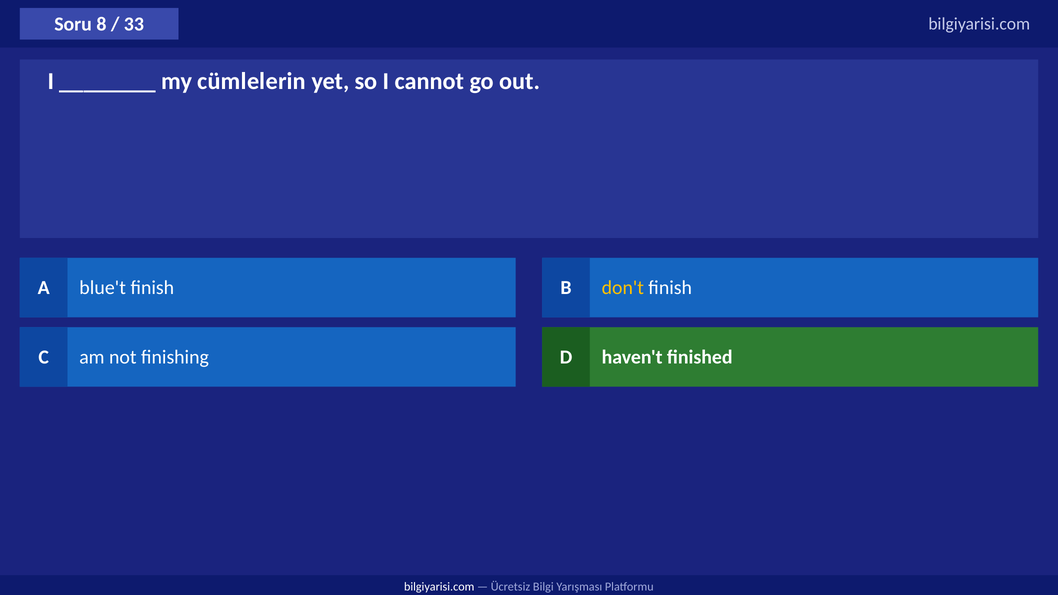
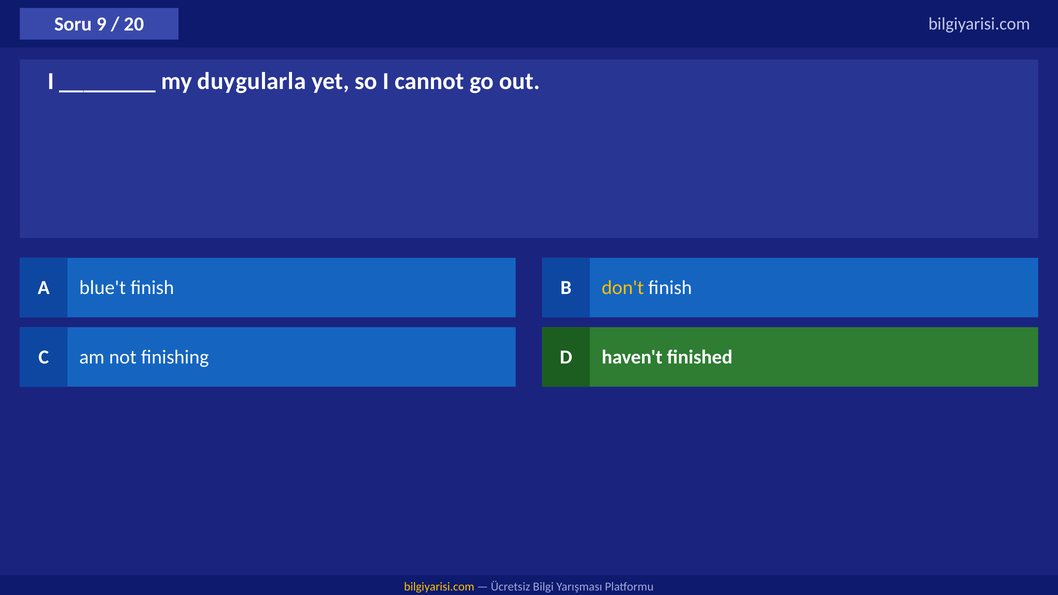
8: 8 -> 9 (101, 24)
33: 33 -> 20 (134, 24)
cümlelerin: cümlelerin -> duygularla (252, 81)
bilgiyarisi.com colour: white -> yellow (439, 587)
